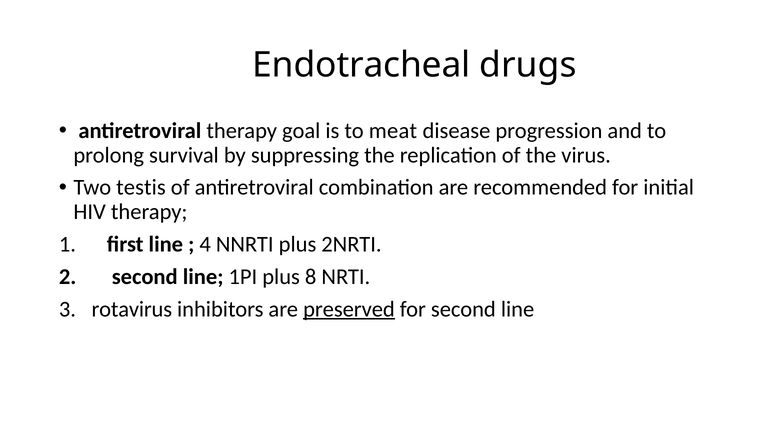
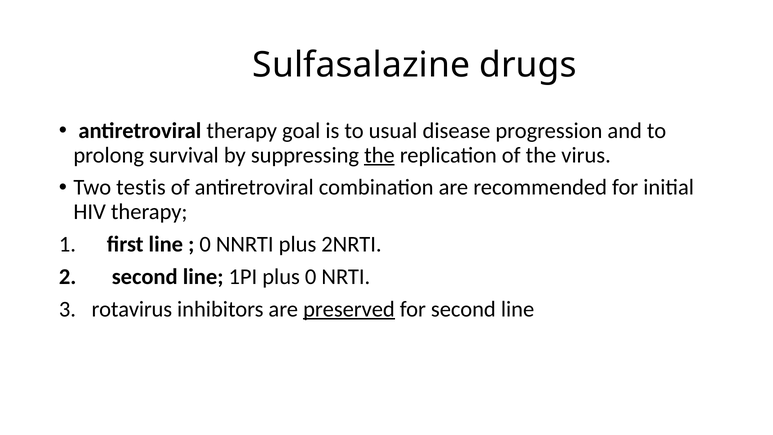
Endotracheal: Endotracheal -> Sulfasalazine (361, 65)
meat: meat -> usual (393, 131)
the underline: none -> present (379, 155)
4: 4 -> 0 (205, 244)
plus 8: 8 -> 0 (311, 277)
